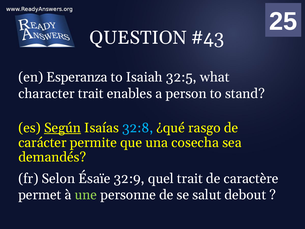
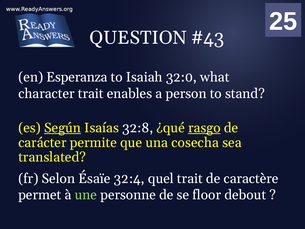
32:5: 32:5 -> 32:0 (181, 77)
32:8 colour: light blue -> white (138, 128)
rasgo underline: none -> present (204, 128)
demandés: demandés -> translated (52, 157)
32:9: 32:9 -> 32:4 (129, 178)
salut: salut -> floor (207, 195)
